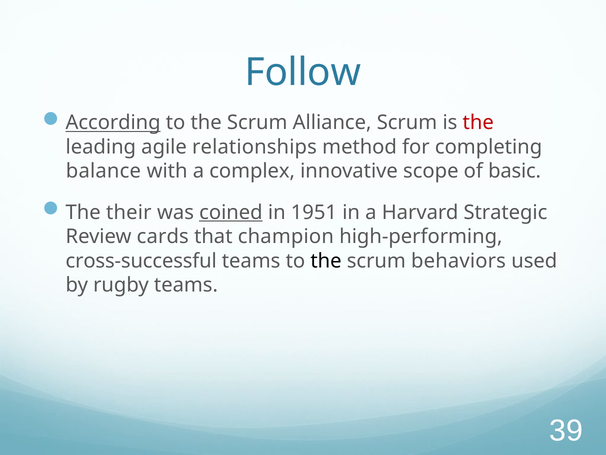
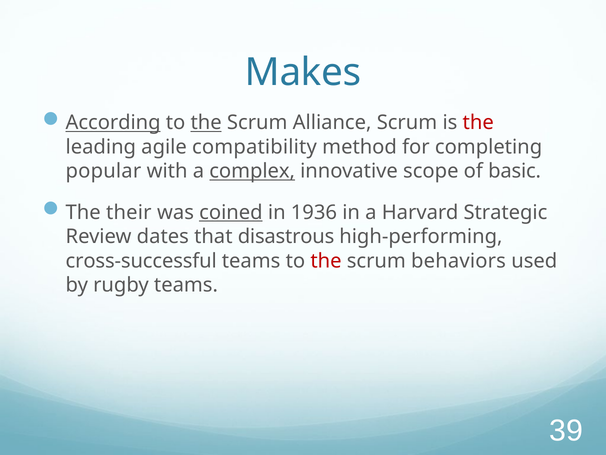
Follow: Follow -> Makes (303, 72)
the underline: none -> present (206, 123)
relationships: relationships -> compatibility (254, 147)
balance: balance -> popular (103, 171)
complex underline: none -> present (252, 171)
1951: 1951 -> 1936 (314, 212)
cards: cards -> dates (163, 236)
champion: champion -> disastrous (286, 236)
the colour: black -> red (326, 261)
